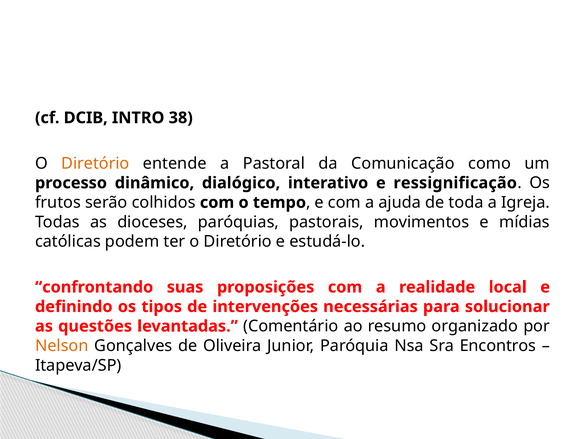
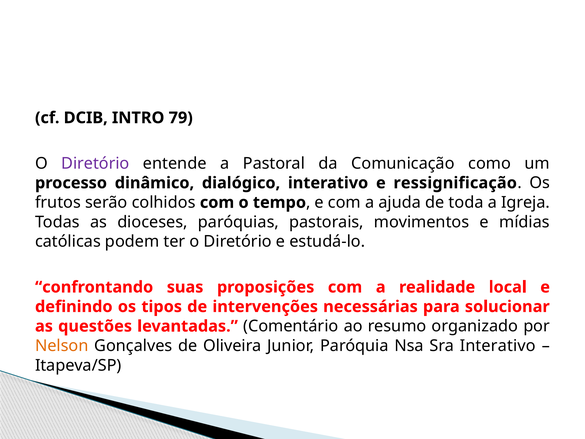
38: 38 -> 79 (181, 118)
Diretório colour: orange -> purple (95, 163)
Sra Encontros: Encontros -> Interativo (498, 346)
